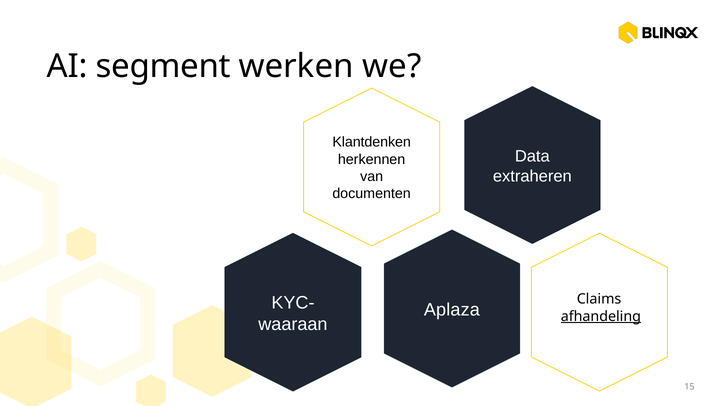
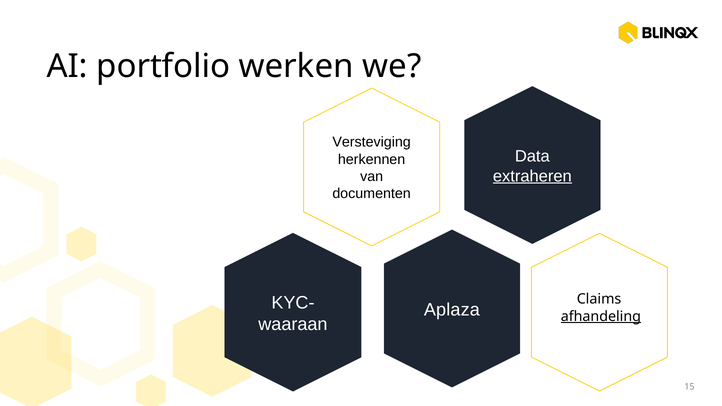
segment: segment -> portfolio (163, 66)
Klantdenken: Klantdenken -> Versteviging (372, 142)
extraheren underline: none -> present (532, 176)
